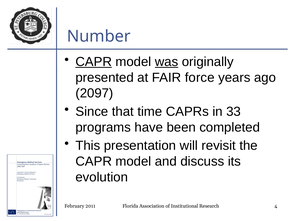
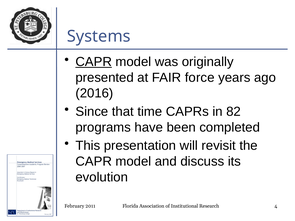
Number: Number -> Systems (99, 36)
was underline: present -> none (167, 62)
2097: 2097 -> 2016 (94, 93)
33: 33 -> 82 (234, 112)
